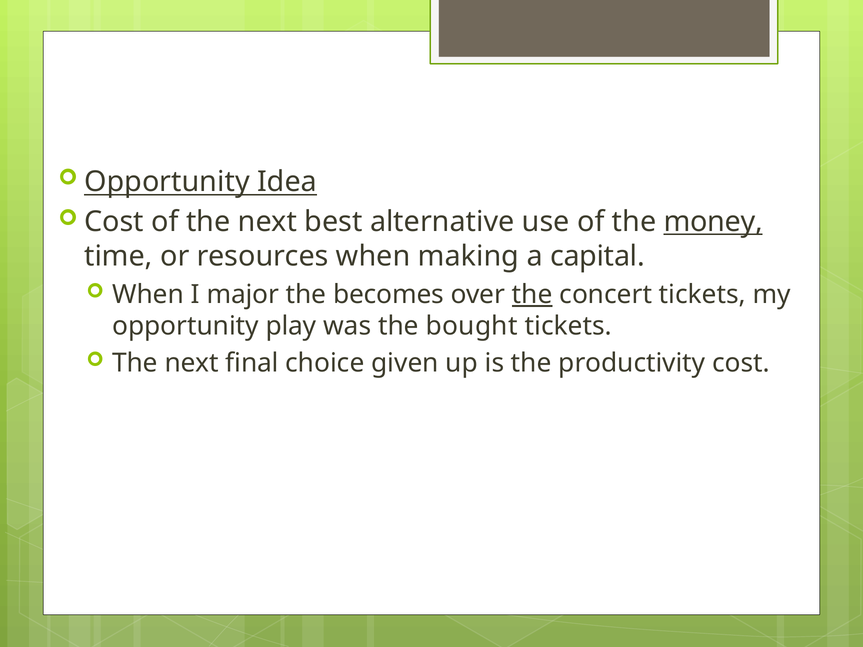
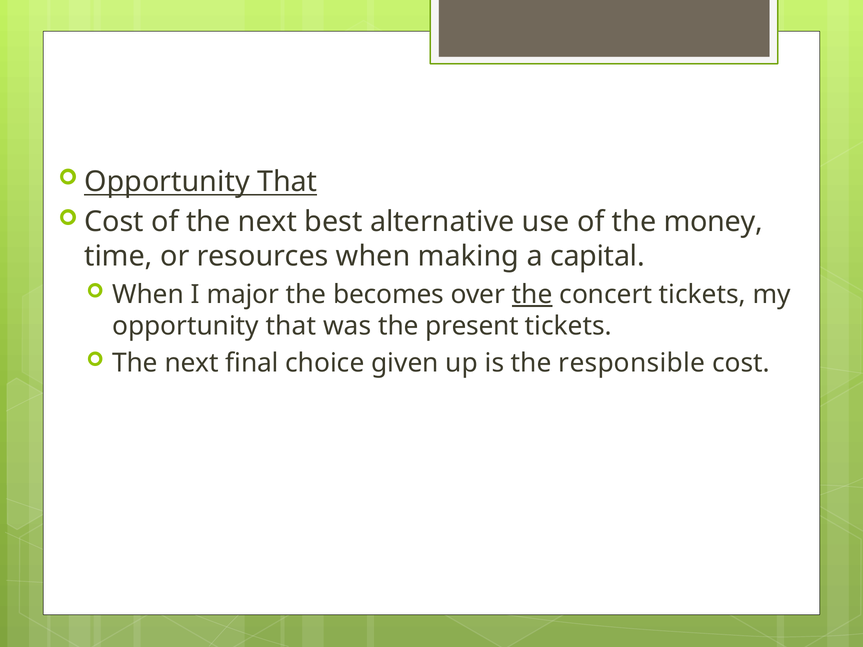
Idea: Idea -> That (287, 182)
money underline: present -> none (713, 222)
play: play -> that (291, 326)
bought: bought -> present (472, 326)
productivity: productivity -> responsible (632, 363)
